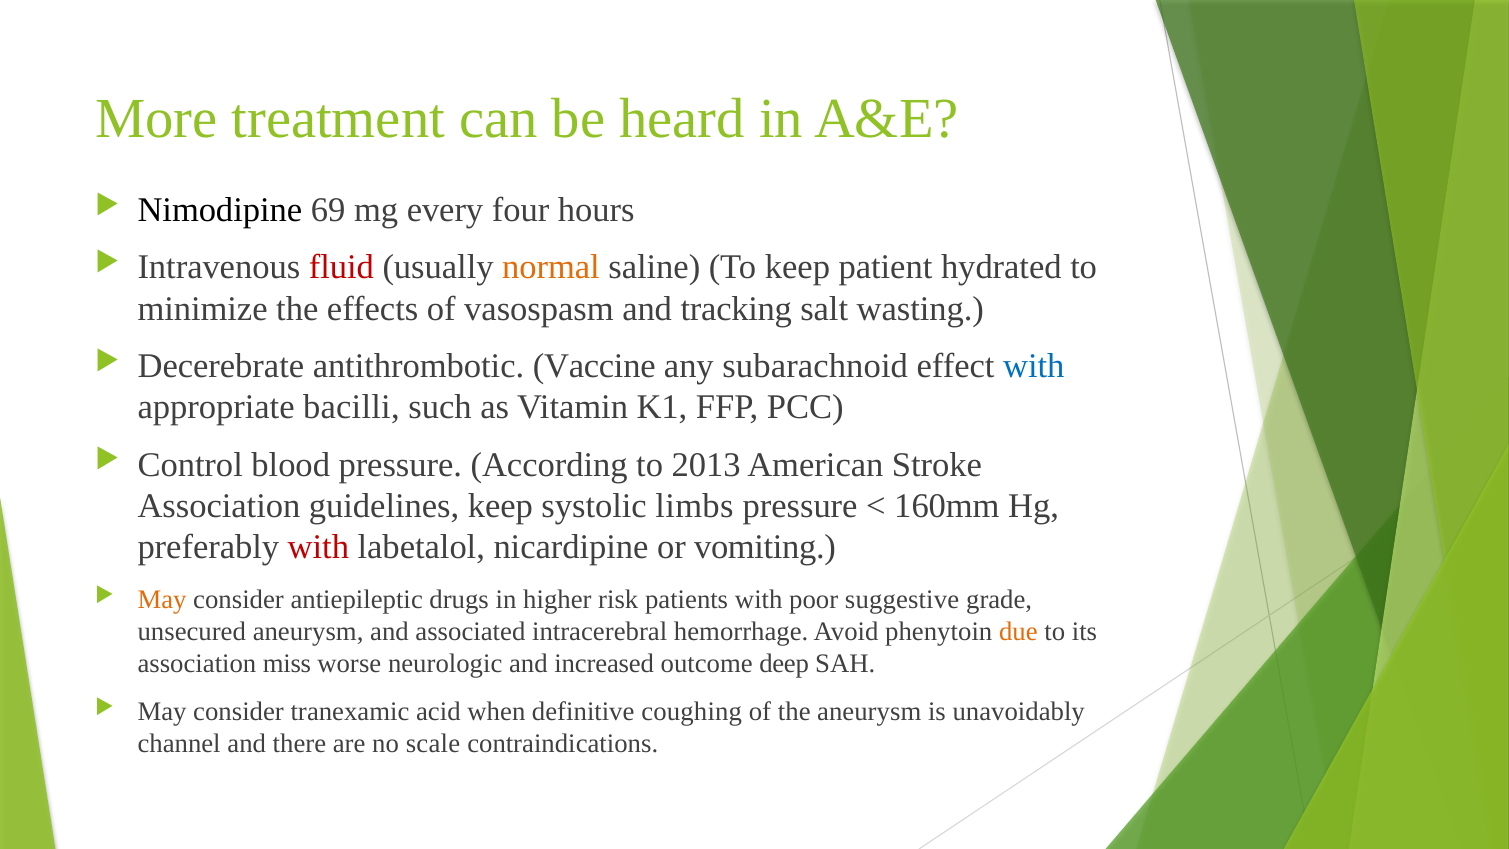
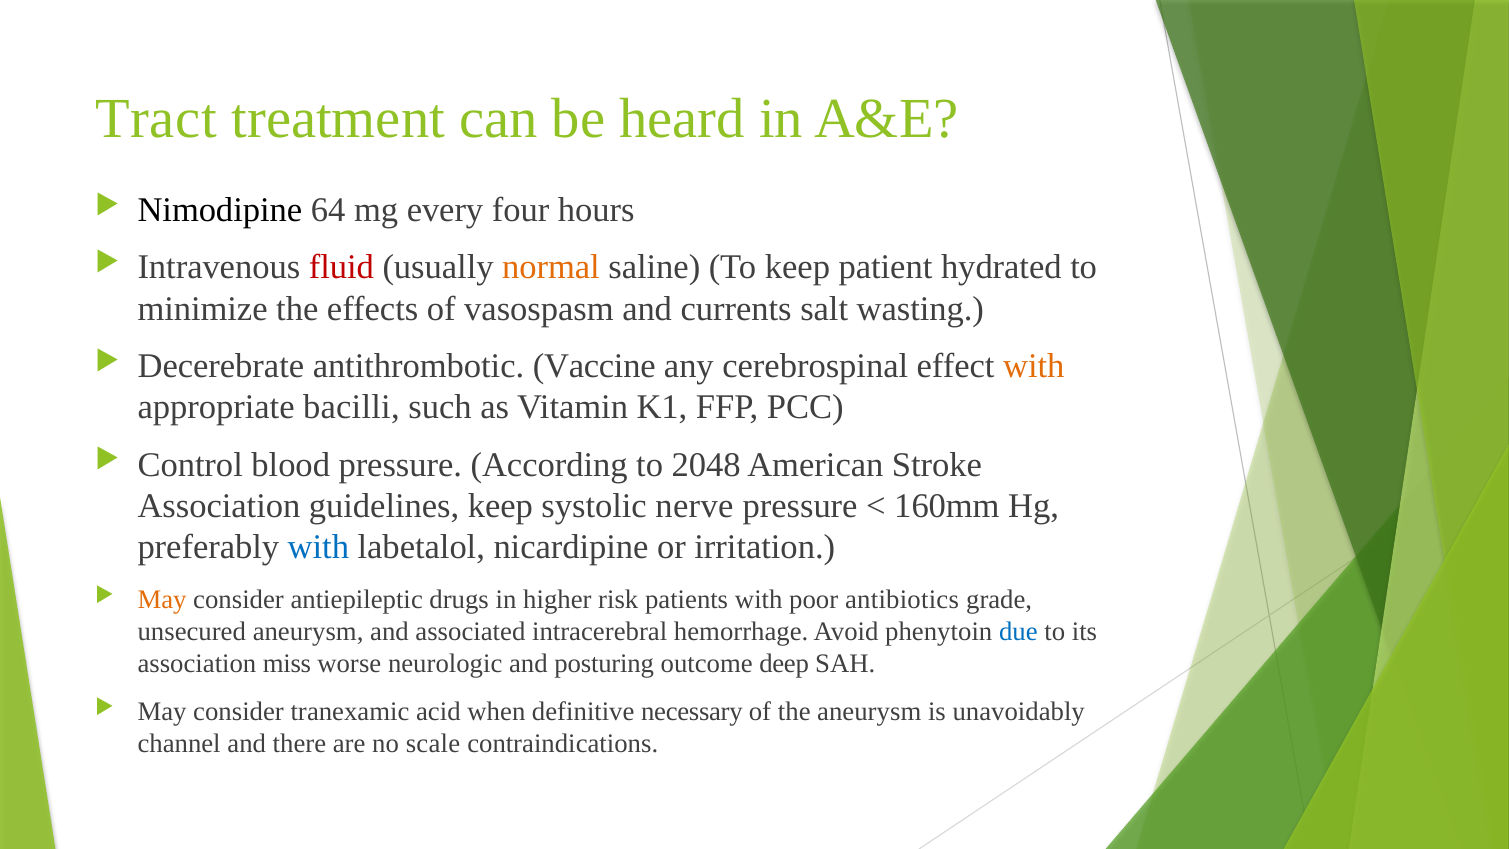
More: More -> Tract (156, 119)
69: 69 -> 64 (328, 210)
tracking: tracking -> currents (736, 309)
subarachnoid: subarachnoid -> cerebrospinal (815, 366)
with colour: blue -> orange (1034, 366)
2013: 2013 -> 2048 (706, 465)
limbs: limbs -> nerve (694, 506)
with colour: red -> blue (318, 547)
vomiting: vomiting -> irritation (765, 547)
suggestive: suggestive -> antibiotics (902, 599)
due colour: orange -> blue (1018, 632)
increased: increased -> posturing (604, 664)
coughing: coughing -> necessary (692, 712)
